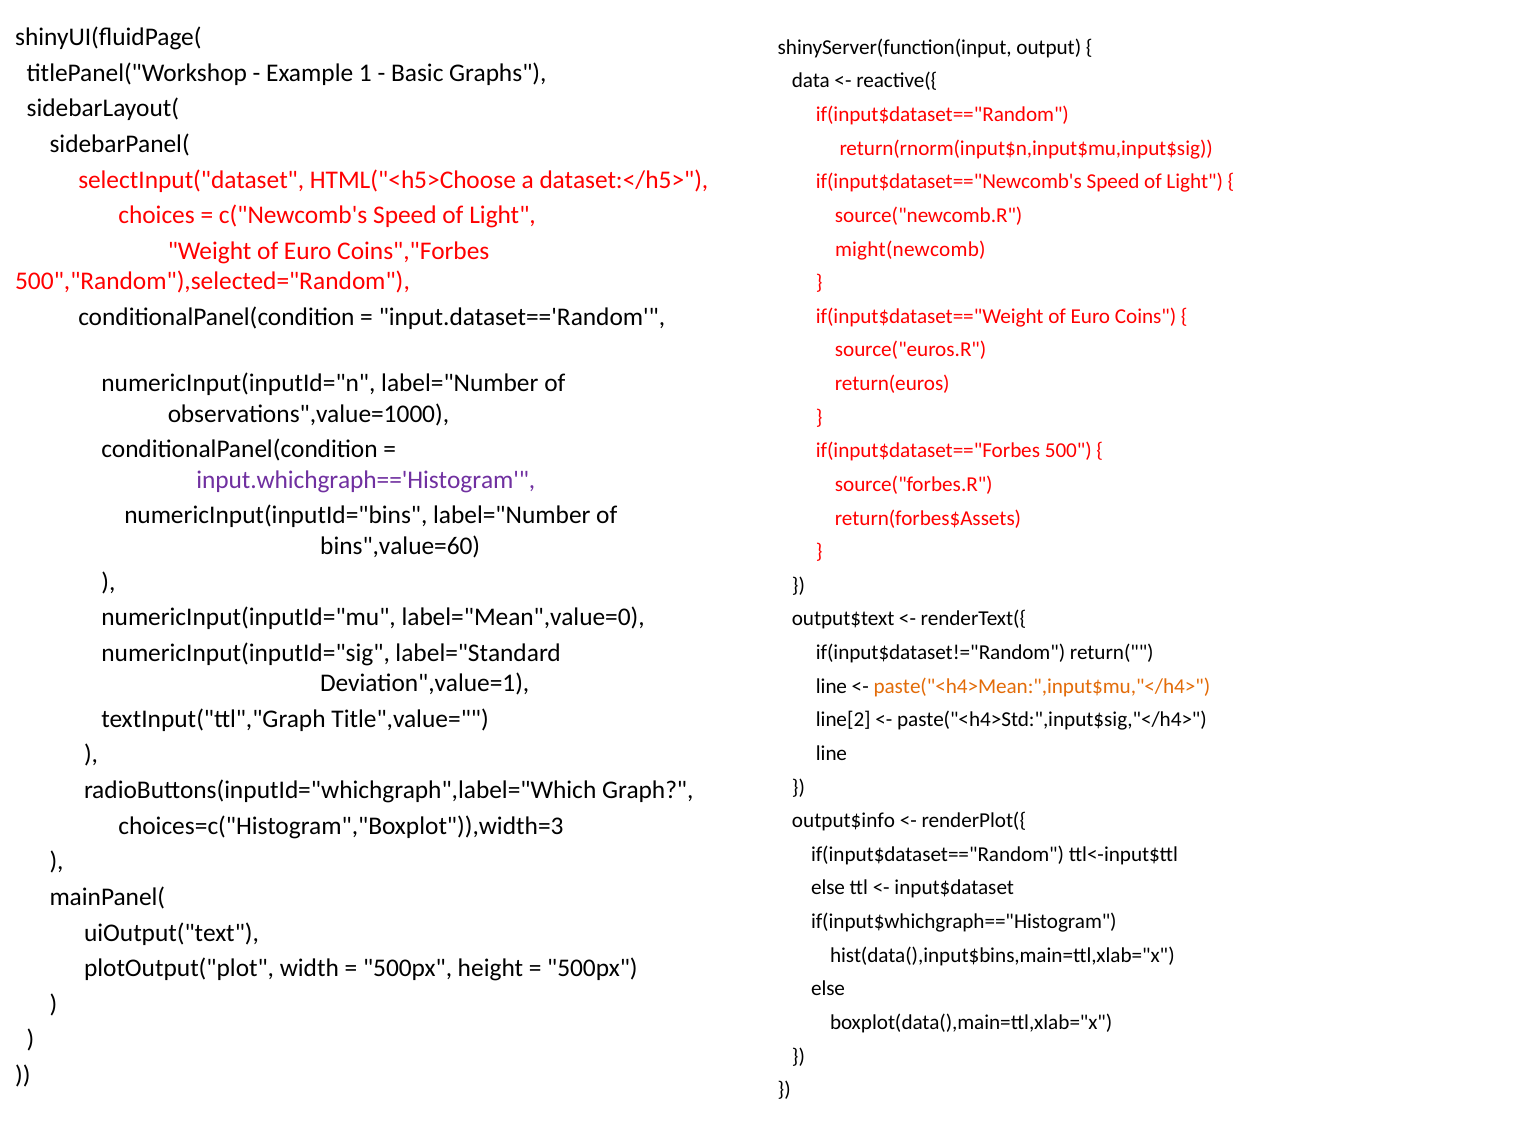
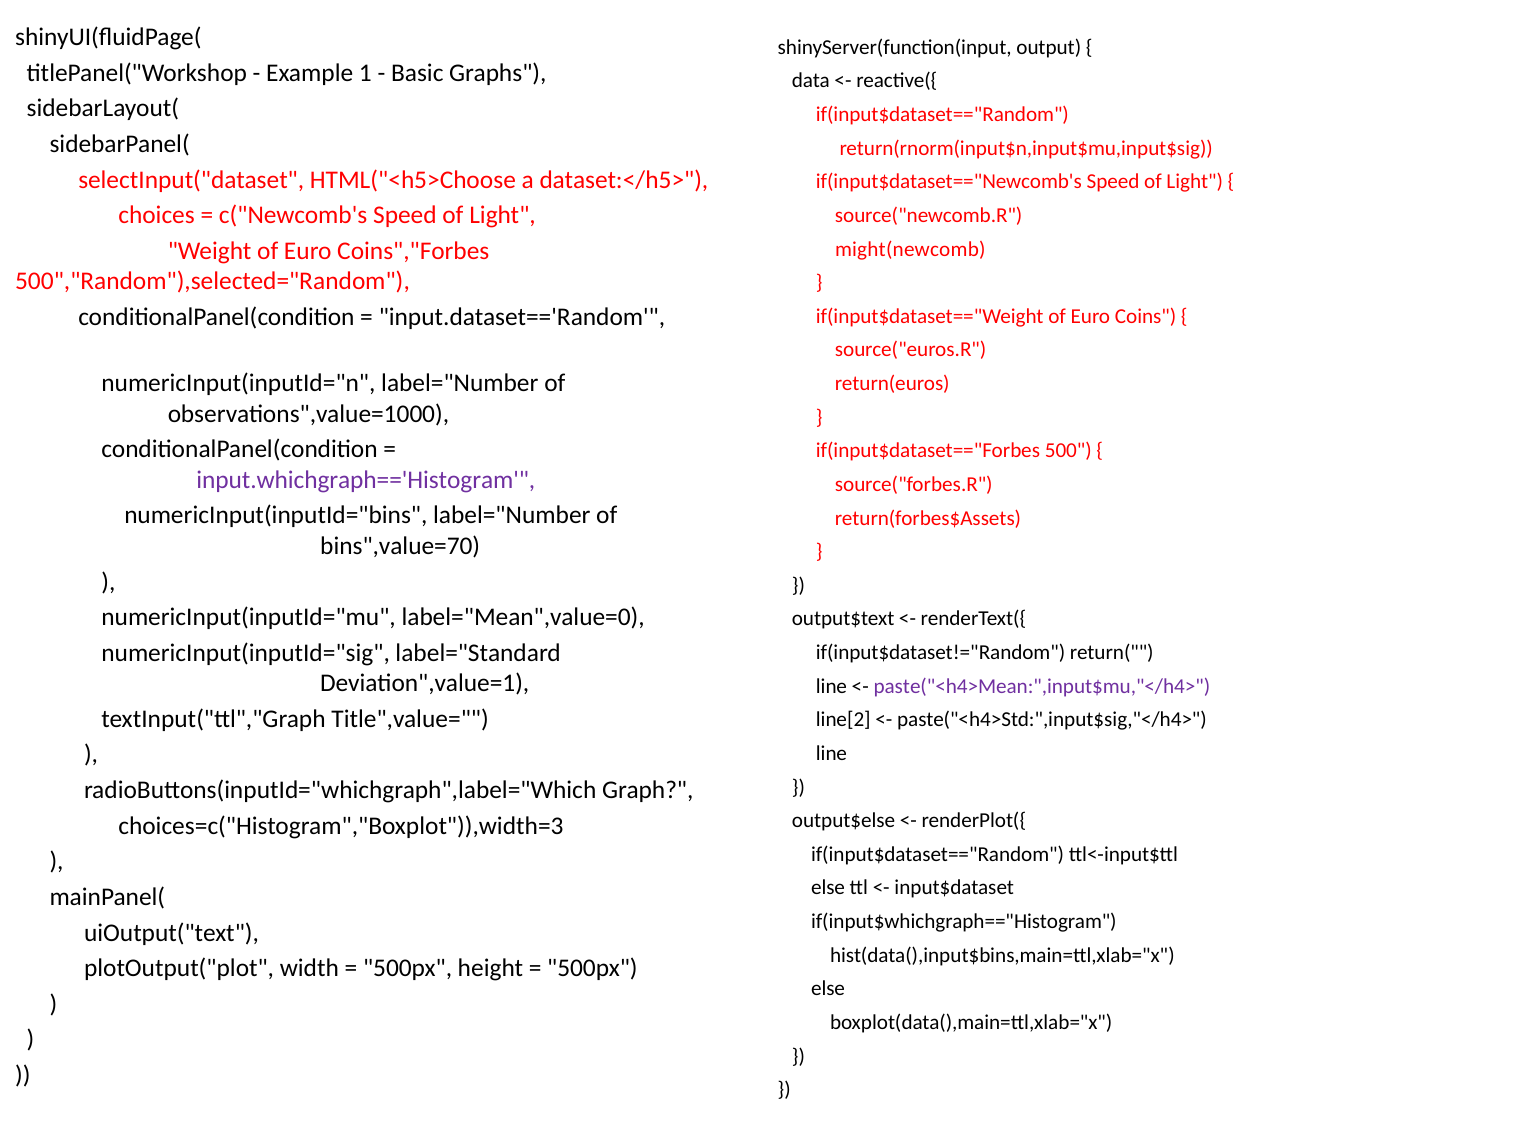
bins",value=60: bins",value=60 -> bins",value=70 (400, 546)
paste("<h4>Mean:",input$mu,"</h4> colour: orange -> purple (1042, 686)
output$info: output$info -> output$else (844, 821)
